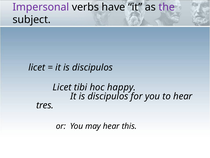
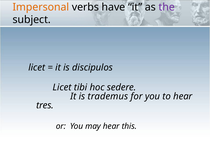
Impersonal colour: purple -> orange (41, 7)
happy: happy -> sedere (122, 87)
discipulos: discipulos -> trademus (108, 96)
